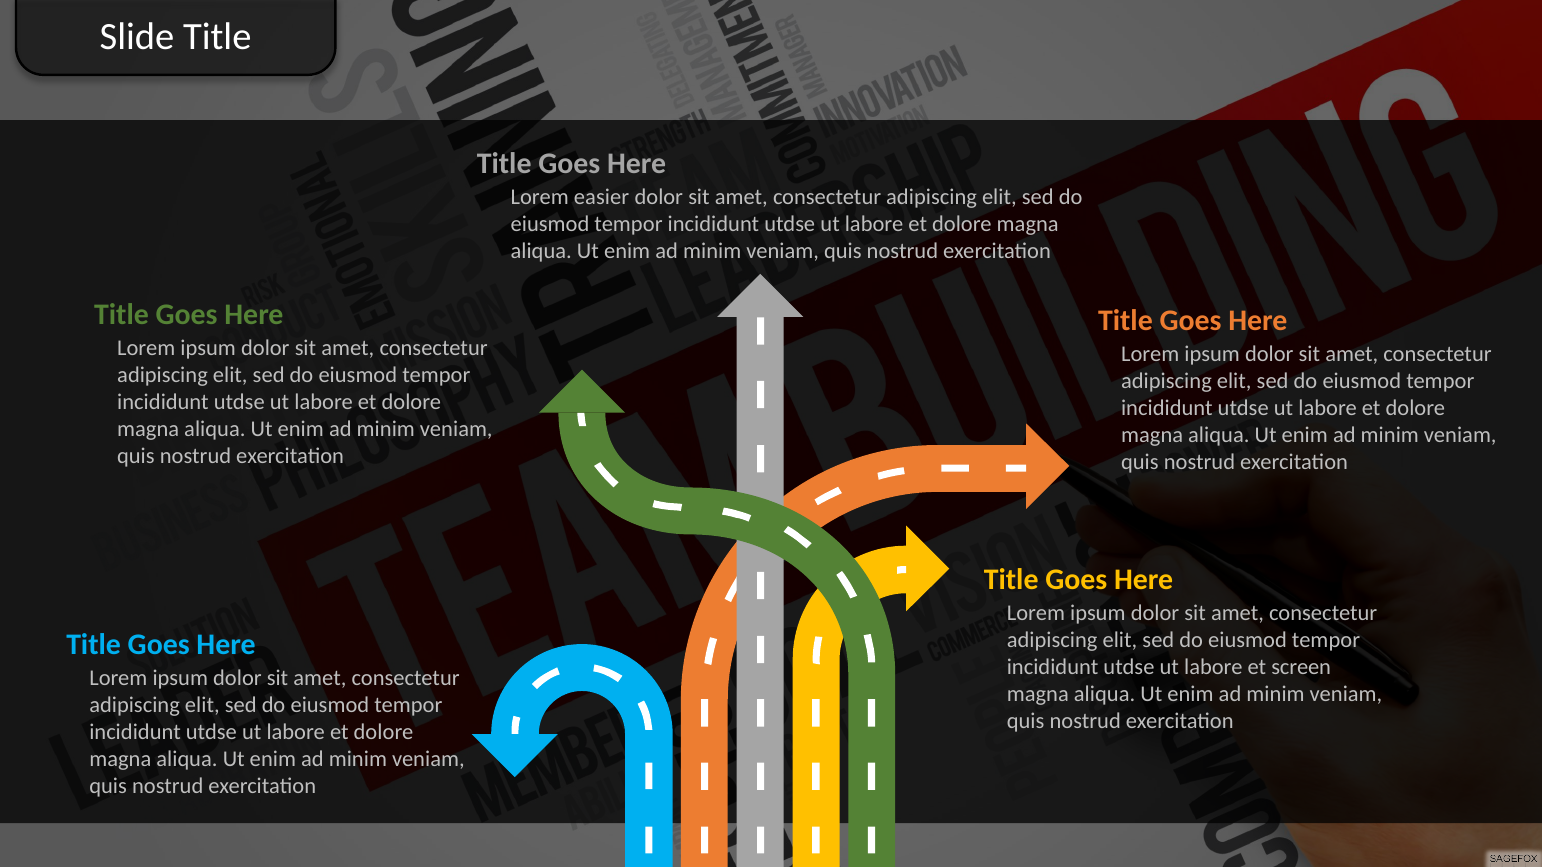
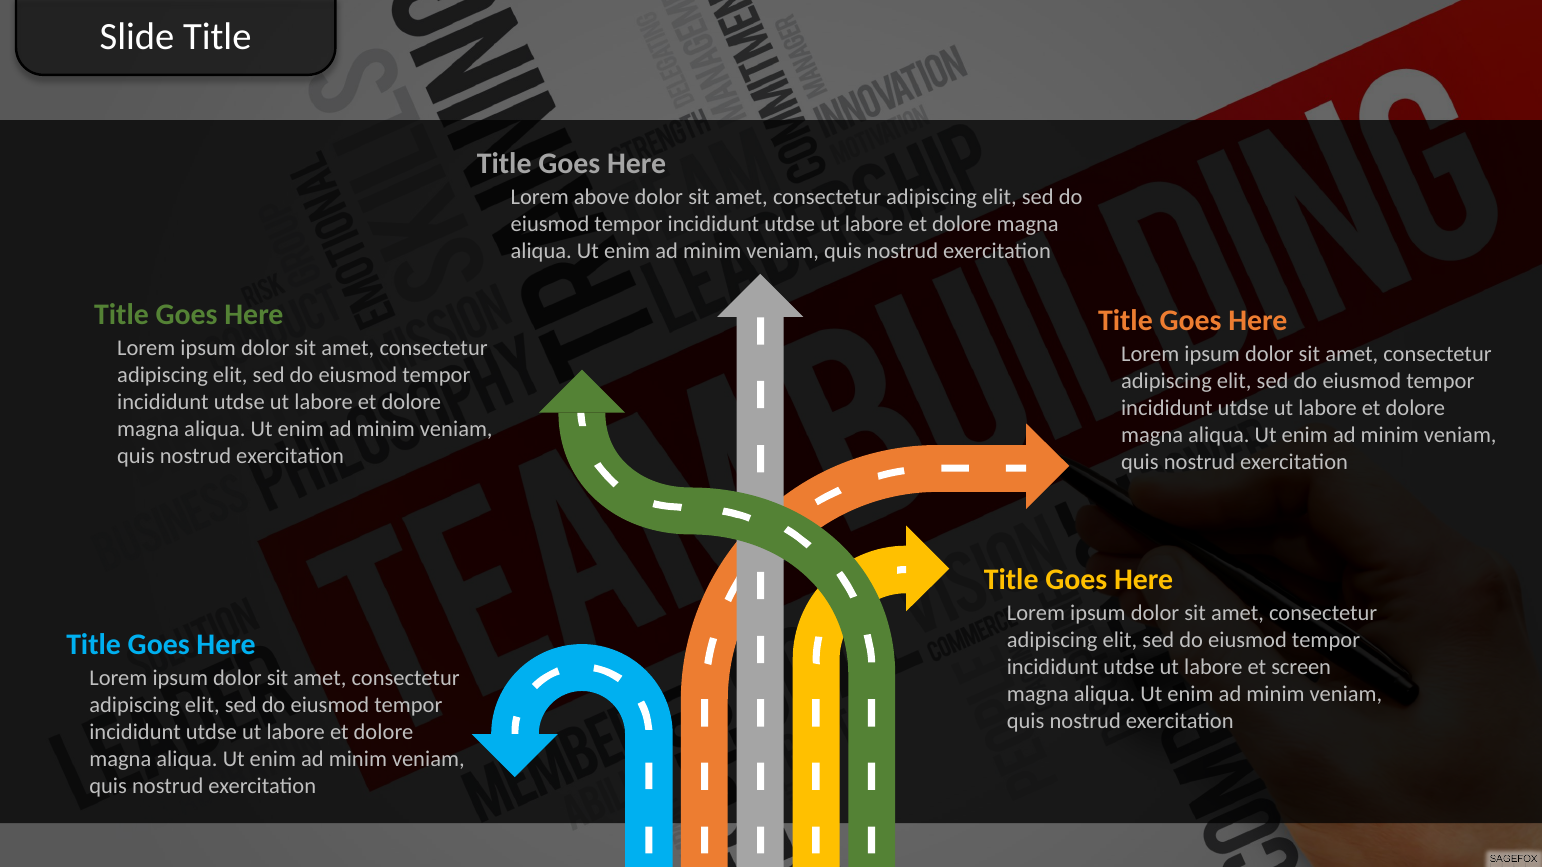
easier: easier -> above (602, 197)
